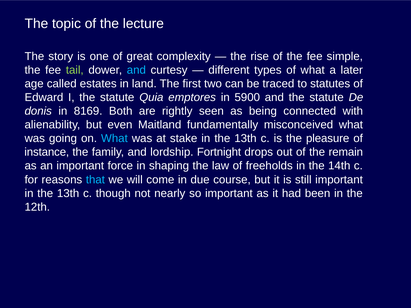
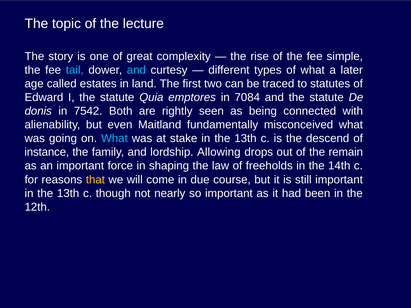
tail colour: light green -> light blue (75, 70)
5900: 5900 -> 7084 (247, 97)
8169: 8169 -> 7542 (88, 111)
pleasure: pleasure -> descend (328, 139)
Fortnight: Fortnight -> Allowing (219, 152)
that colour: light blue -> yellow (95, 180)
